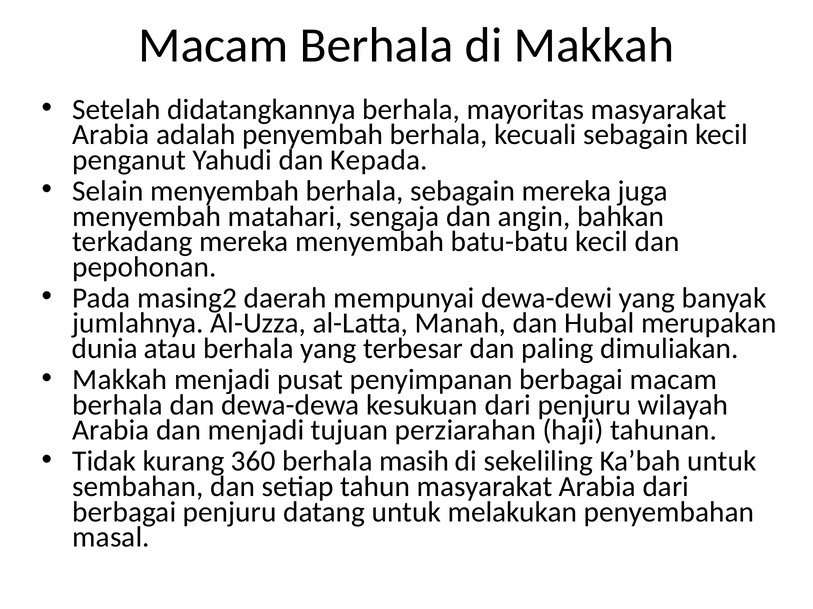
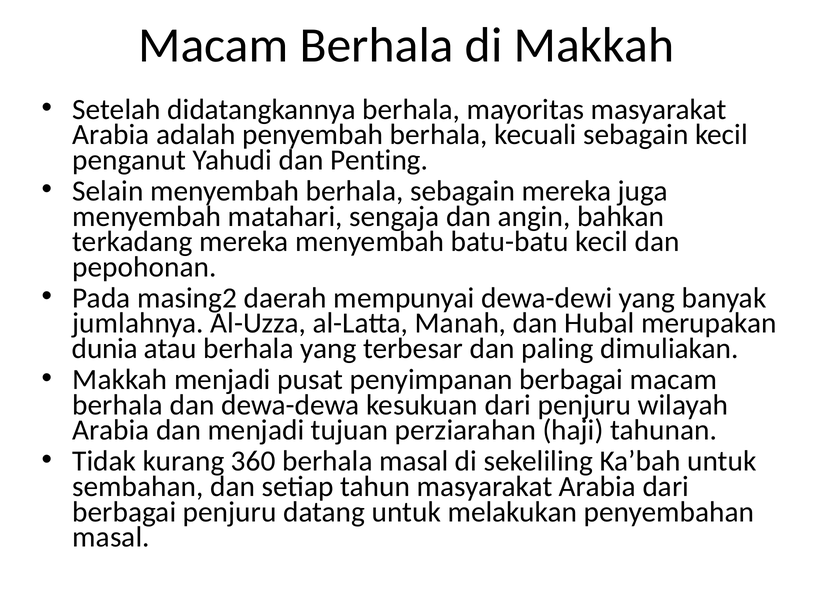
Kepada: Kepada -> Penting (379, 160)
berhala masih: masih -> masal (414, 462)
